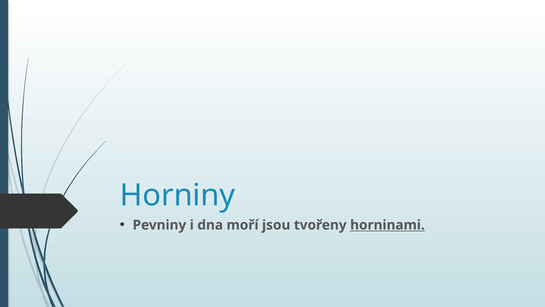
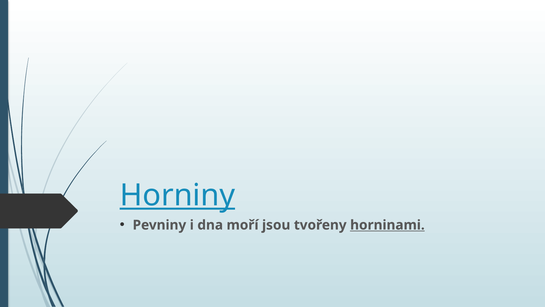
Horniny underline: none -> present (177, 195)
